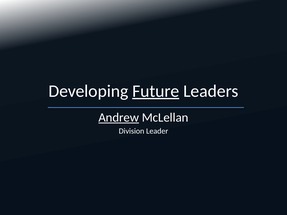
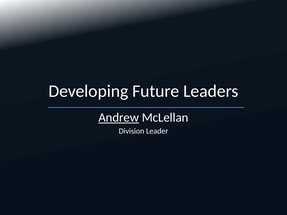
Future underline: present -> none (156, 91)
